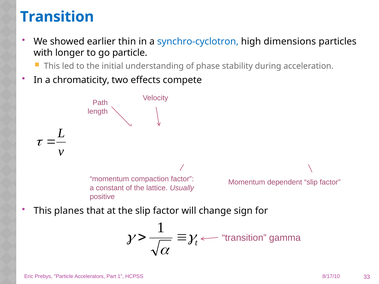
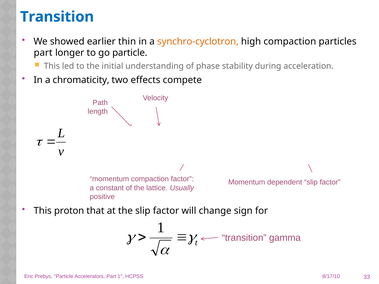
synchro-cyclotron colour: blue -> orange (198, 41)
high dimensions: dimensions -> compaction (290, 41)
with: with -> part (43, 53)
planes: planes -> proton (69, 211)
